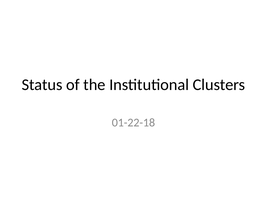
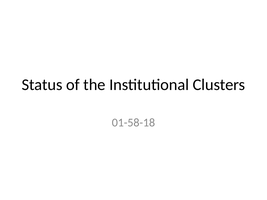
01-22-18: 01-22-18 -> 01-58-18 (133, 123)
